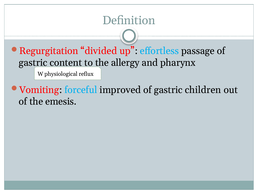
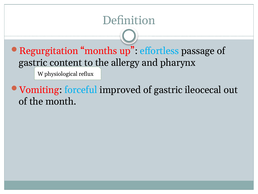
divided: divided -> months (99, 51)
children: children -> ileocecal (203, 90)
emesis: emesis -> month (61, 101)
